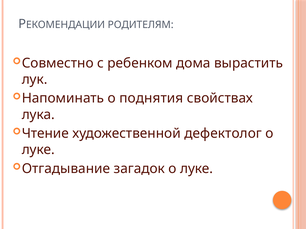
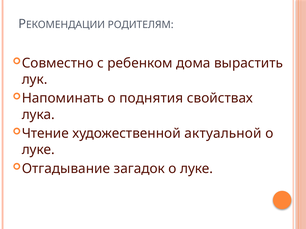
дефектолог: дефектолог -> актуальной (223, 134)
